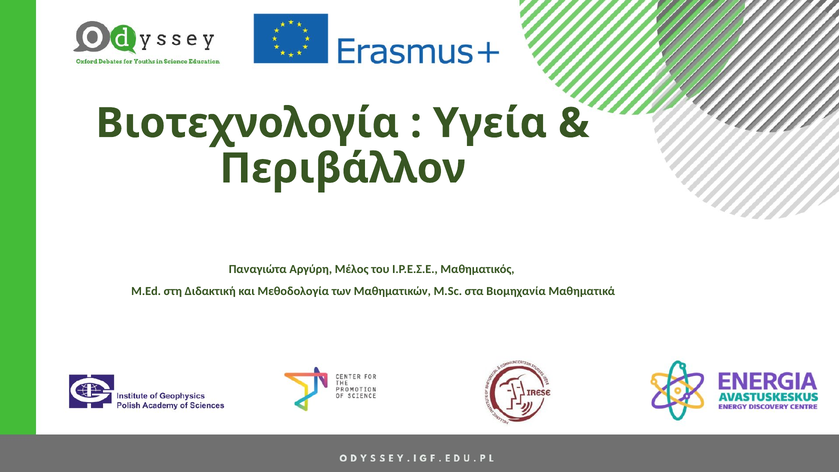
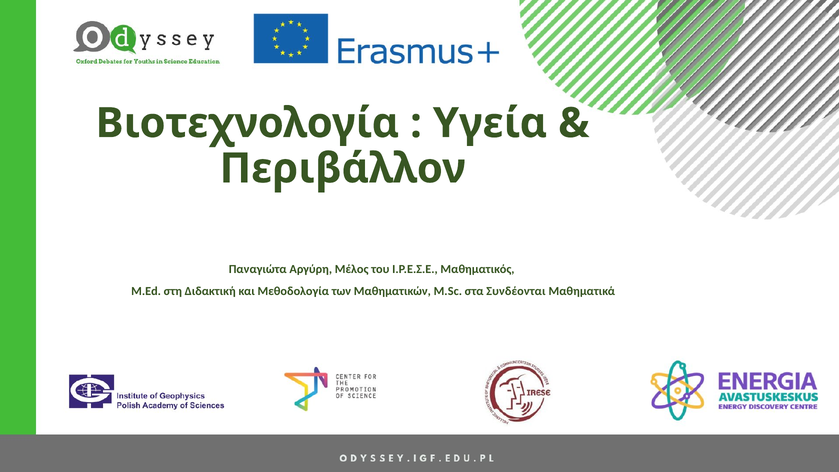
Βιομηχανία: Βιομηχανία -> Συνδέονται (516, 291)
